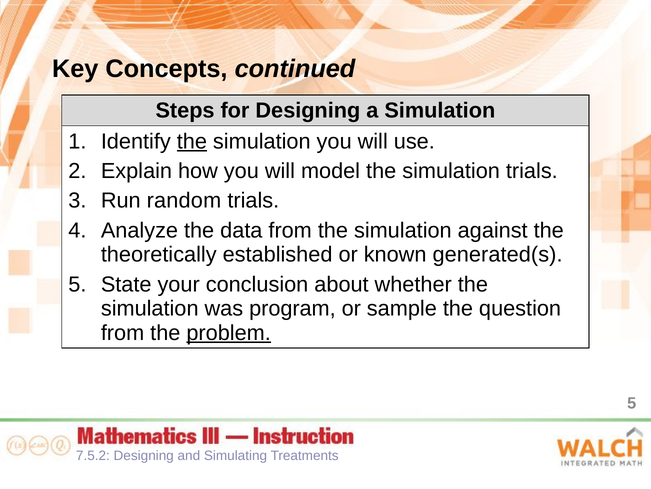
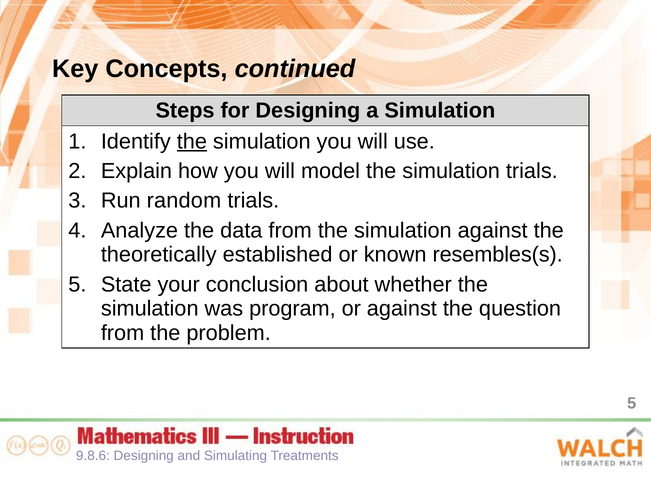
generated(s: generated(s -> resembles(s (498, 254)
or sample: sample -> against (402, 308)
problem underline: present -> none (229, 332)
7.5.2: 7.5.2 -> 9.8.6 (93, 455)
